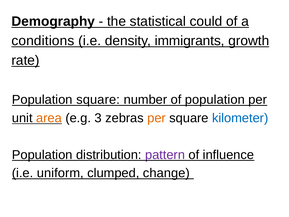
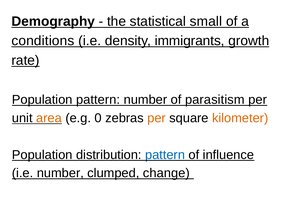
could: could -> small (206, 21)
Population square: square -> pattern (98, 100)
of population: population -> parasitism (215, 100)
3: 3 -> 0 (98, 118)
kilometer colour: blue -> orange (240, 118)
pattern colour: purple -> blue (165, 155)
i.e uniform: uniform -> number (60, 173)
